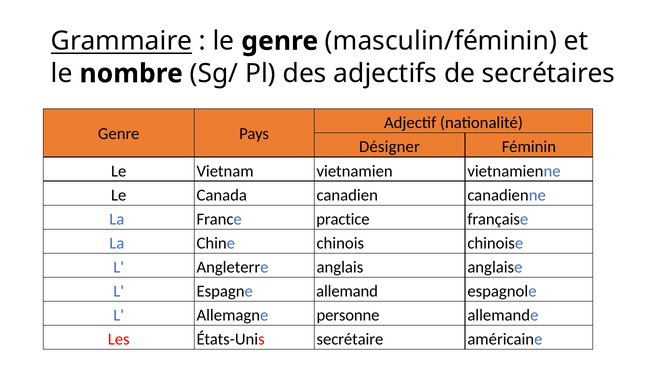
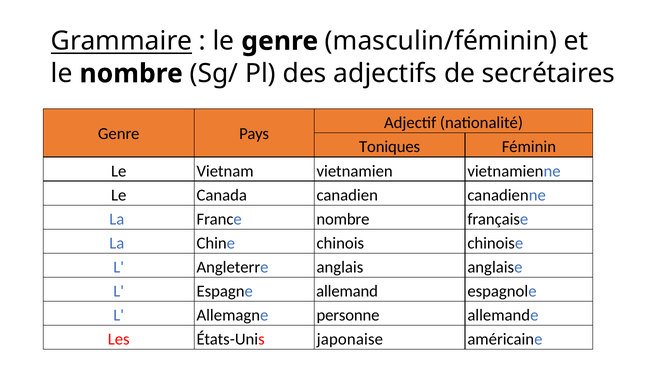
Désigner: Désigner -> Toniques (390, 147)
France practice: practice -> nombre (343, 219)
secrétaire: secrétaire -> japonaise (350, 339)
